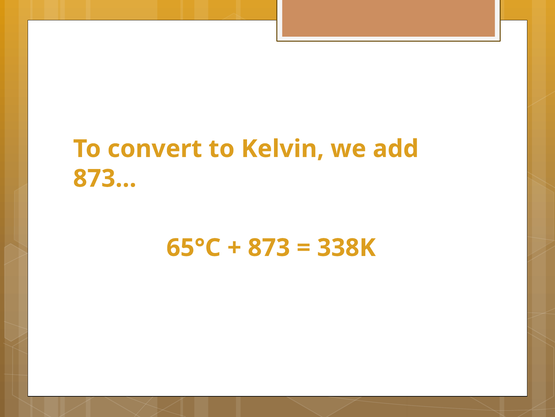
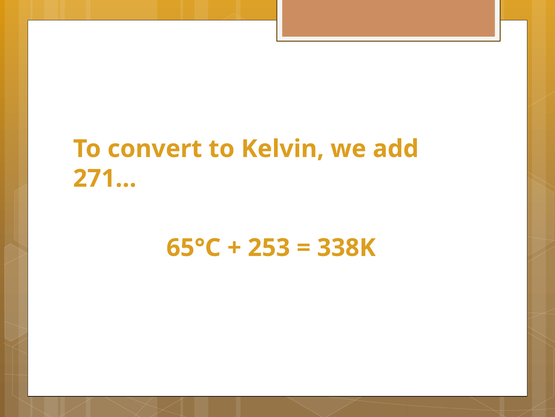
873…: 873… -> 271… (105, 178)
873: 873 -> 253 (269, 247)
